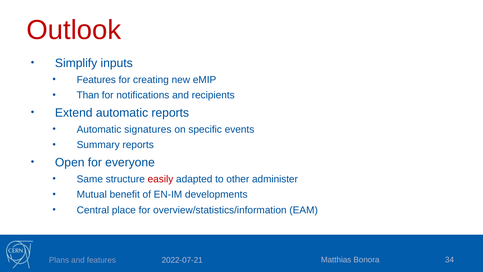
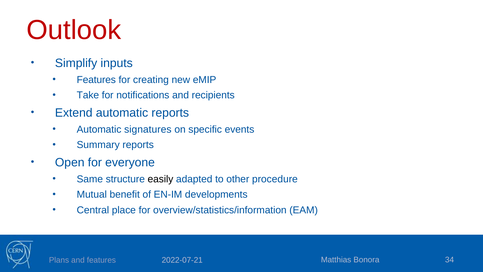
Than: Than -> Take (88, 95)
easily colour: red -> black (160, 179)
administer: administer -> procedure (275, 179)
